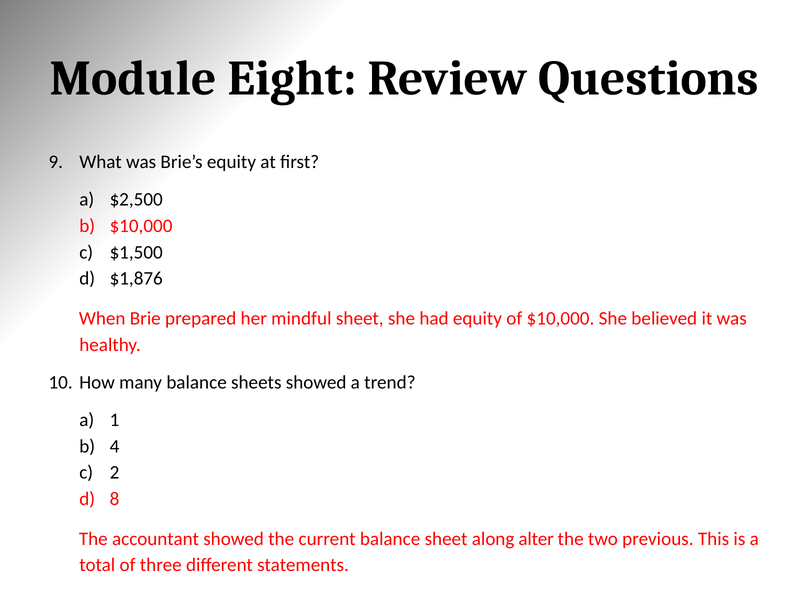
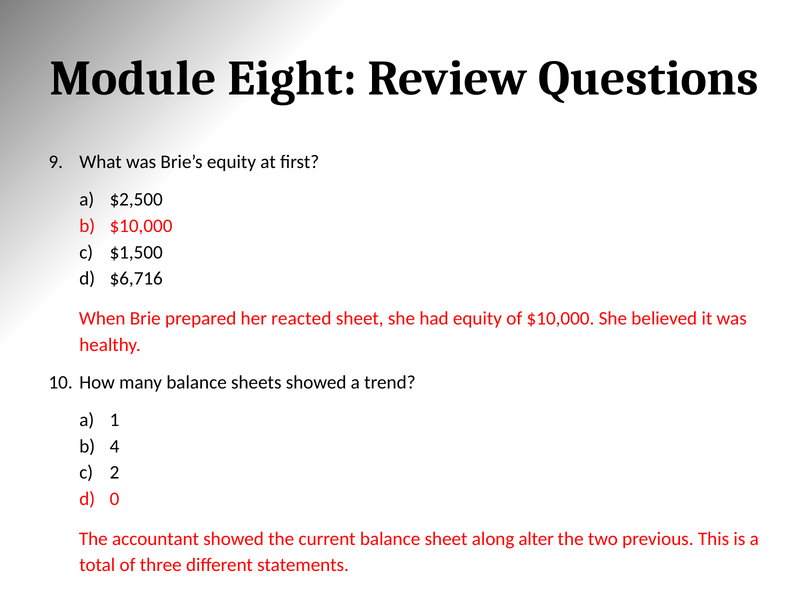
$1,876: $1,876 -> $6,716 (136, 278)
mindful: mindful -> reacted (301, 318)
8: 8 -> 0 (114, 499)
